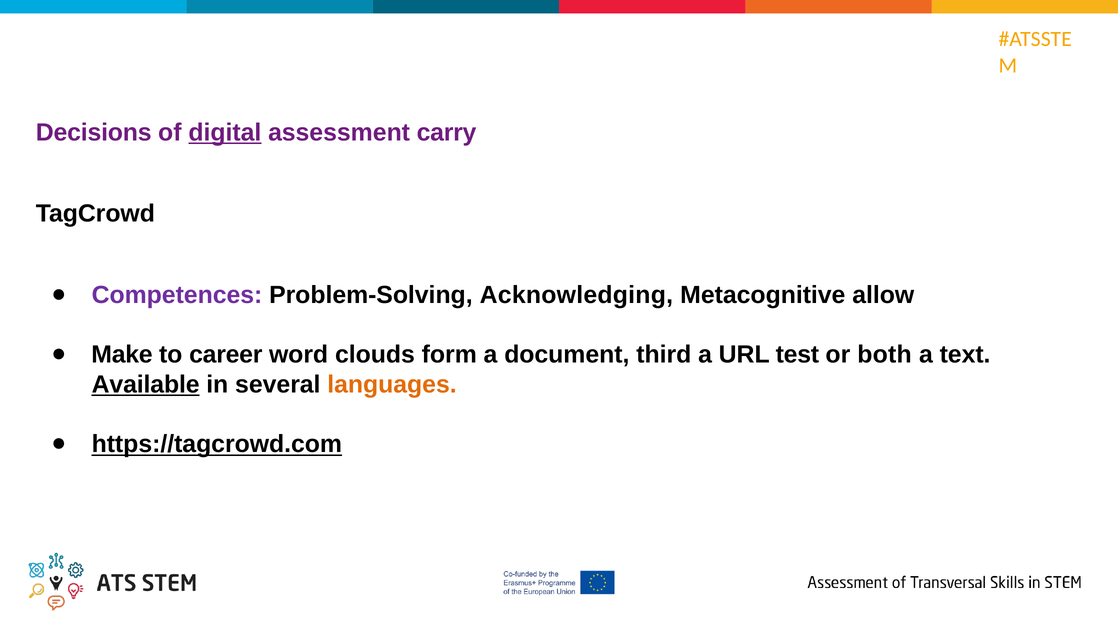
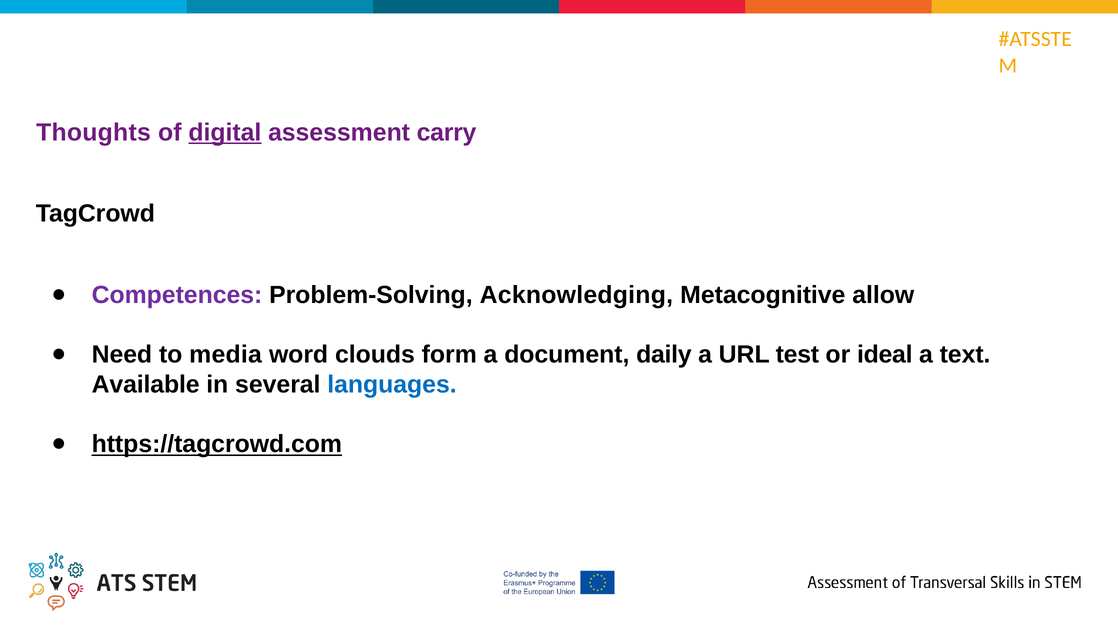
Decisions: Decisions -> Thoughts (93, 132)
Make: Make -> Need (122, 355)
career: career -> media (226, 355)
third: third -> daily (664, 355)
both: both -> ideal (885, 355)
Available underline: present -> none (146, 384)
languages colour: orange -> blue (392, 384)
